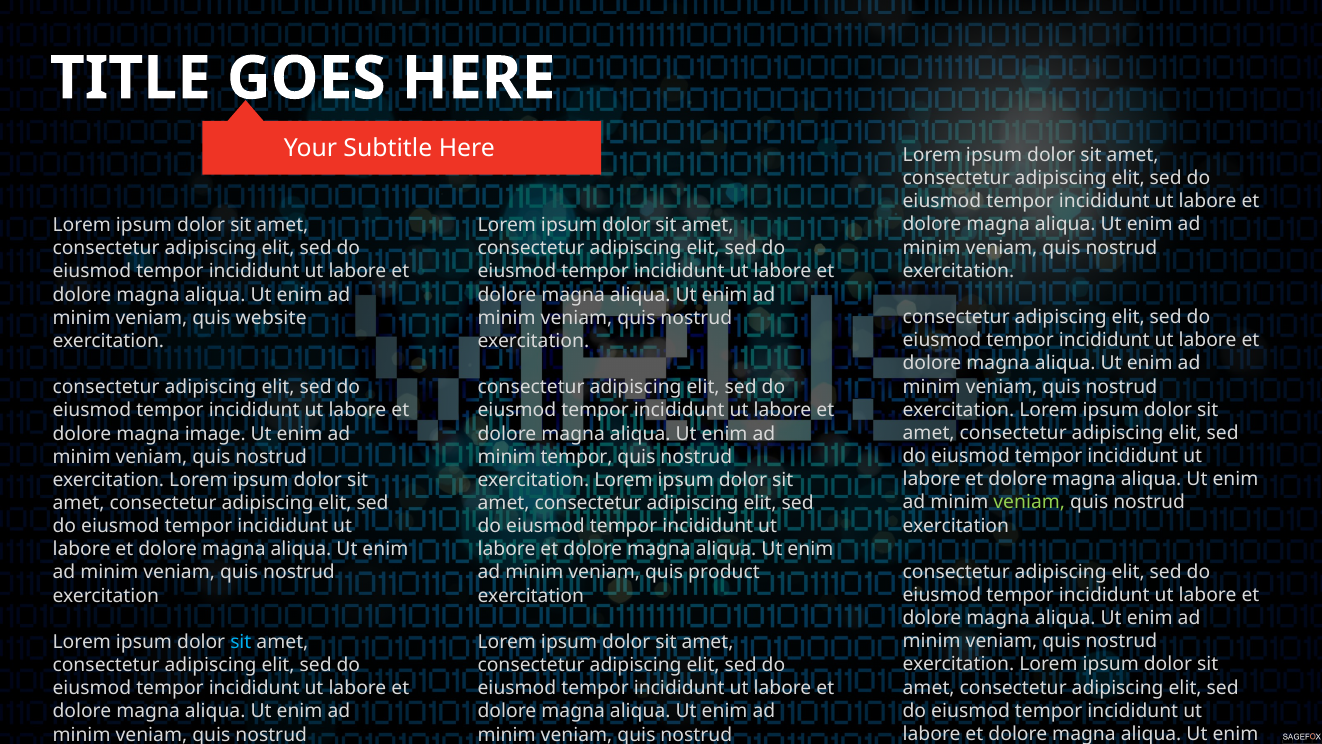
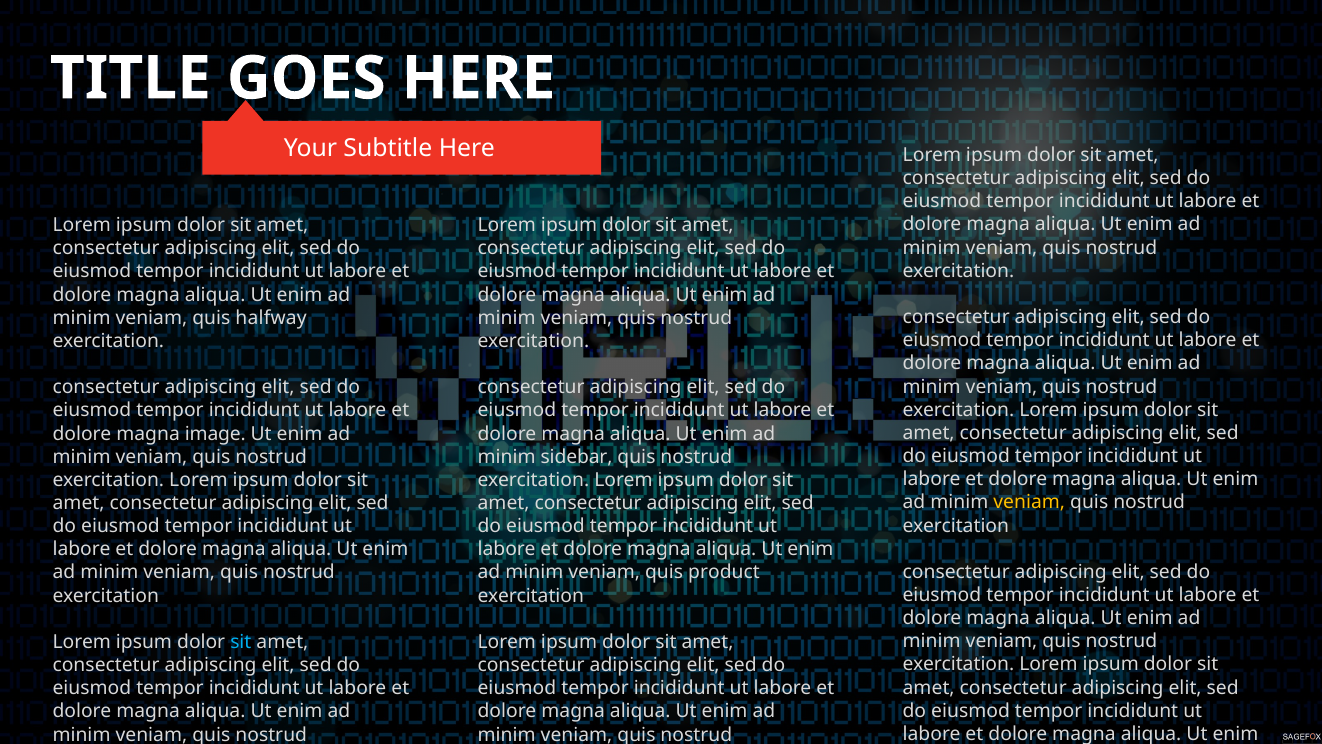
website: website -> halfway (271, 318)
minim tempor: tempor -> sidebar (577, 457)
veniam colour: light green -> yellow (1029, 502)
